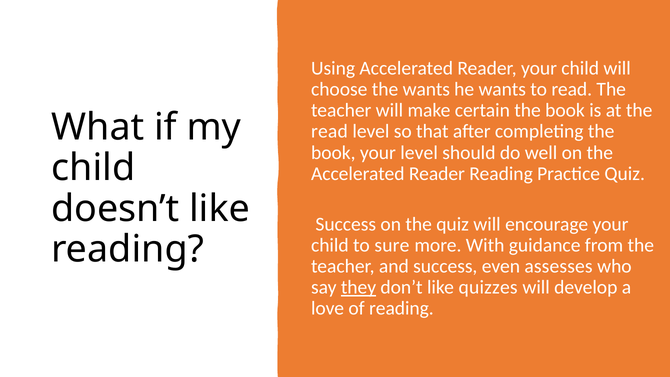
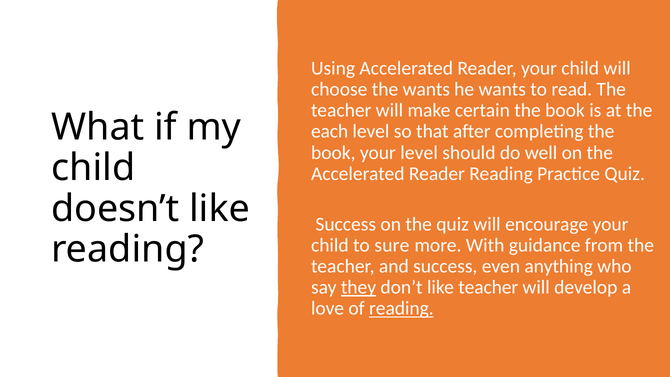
read: read -> each (330, 131)
assesses: assesses -> anything (559, 266)
like quizzes: quizzes -> teacher (488, 287)
reading underline: none -> present (401, 308)
